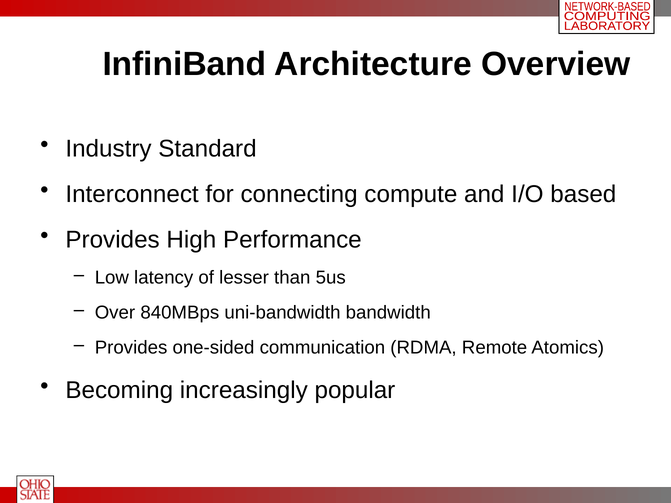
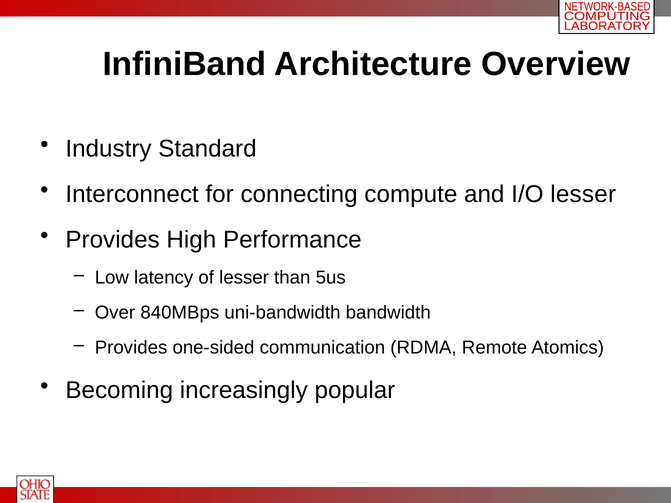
I/O based: based -> lesser (583, 194)
